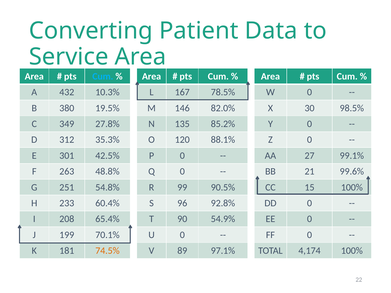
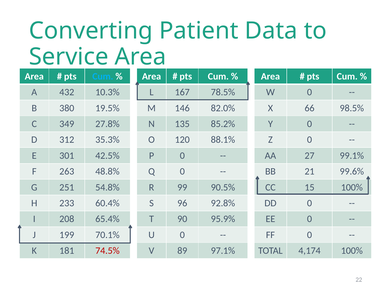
30: 30 -> 66 (310, 108)
54.9%: 54.9% -> 95.9% (223, 219)
74.5% colour: orange -> red (107, 251)
